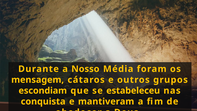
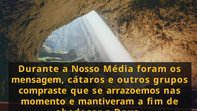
escondiam: escondiam -> compraste (43, 90)
estabeleceu: estabeleceu -> arrazoemos (133, 90)
conquista: conquista -> momento (43, 101)
